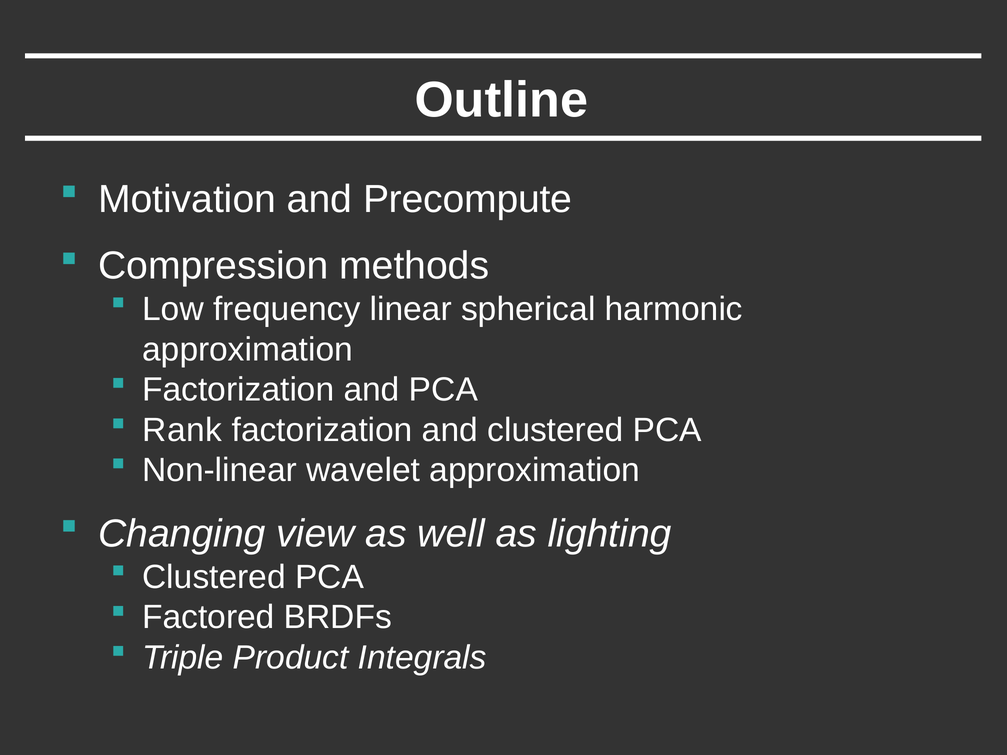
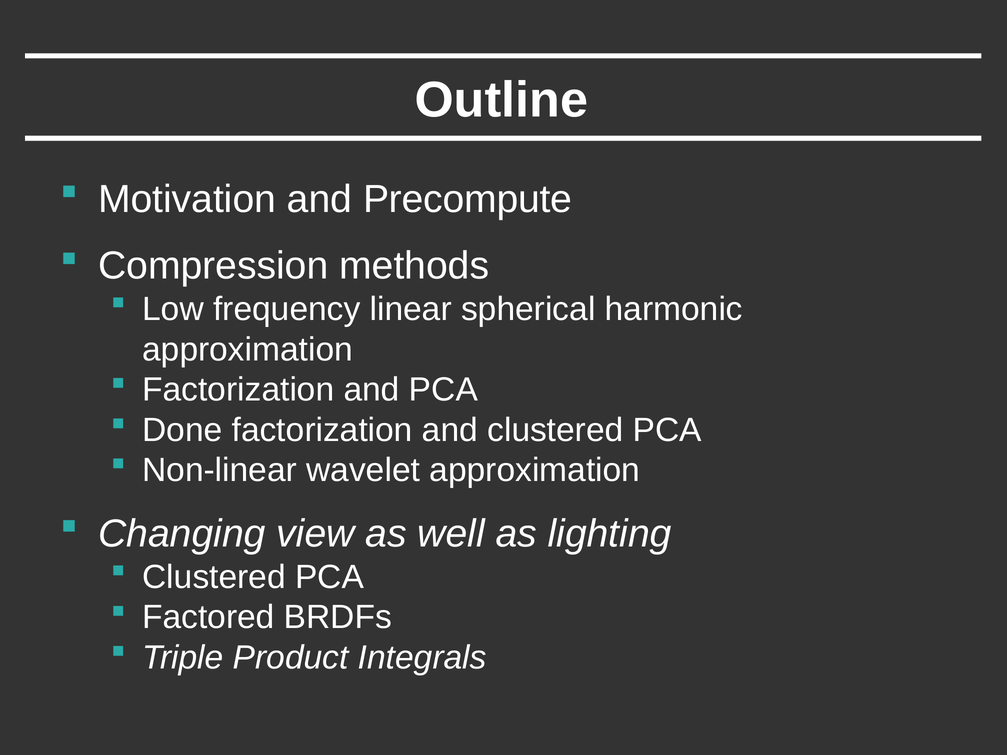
Rank: Rank -> Done (182, 430)
